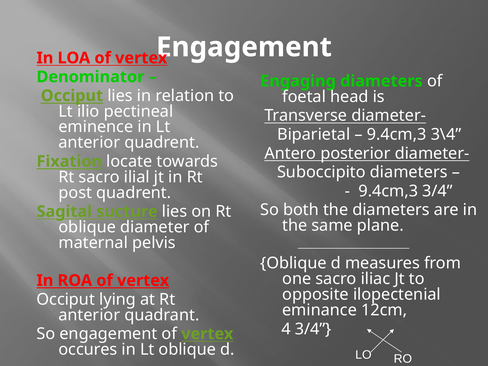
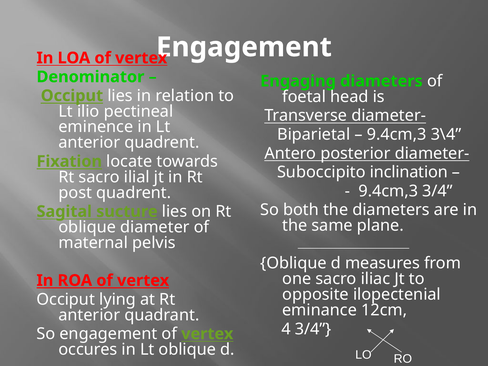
Suboccipito diameters: diameters -> inclination (409, 172)
